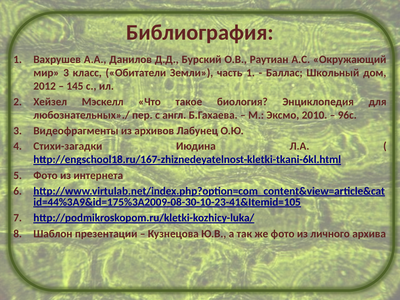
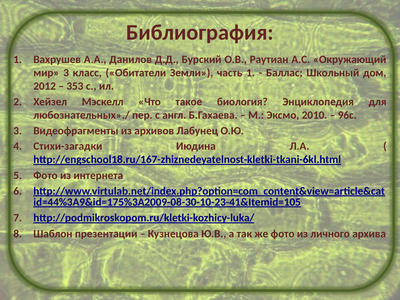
145: 145 -> 353 (75, 86)
